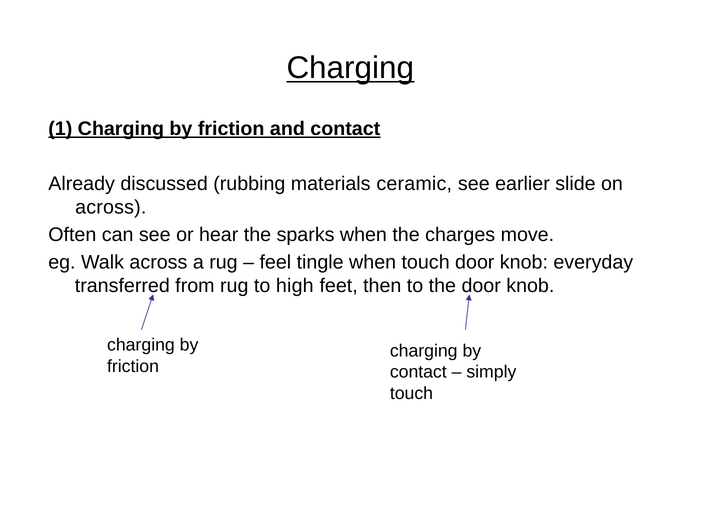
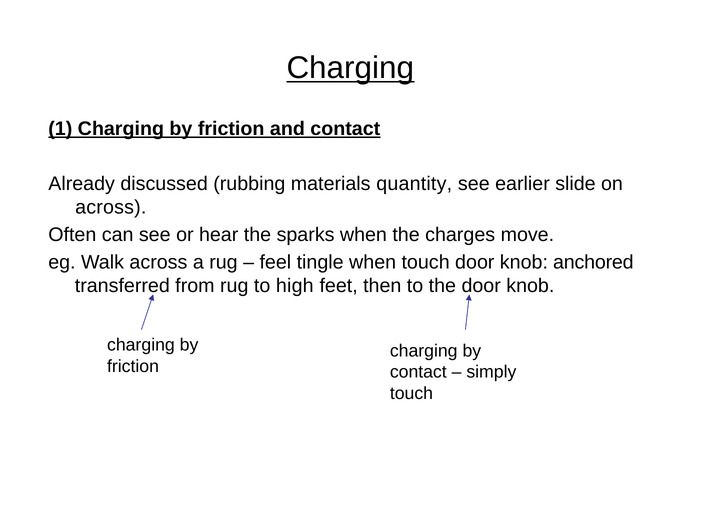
ceramic: ceramic -> quantity (414, 184)
everyday: everyday -> anchored (593, 262)
